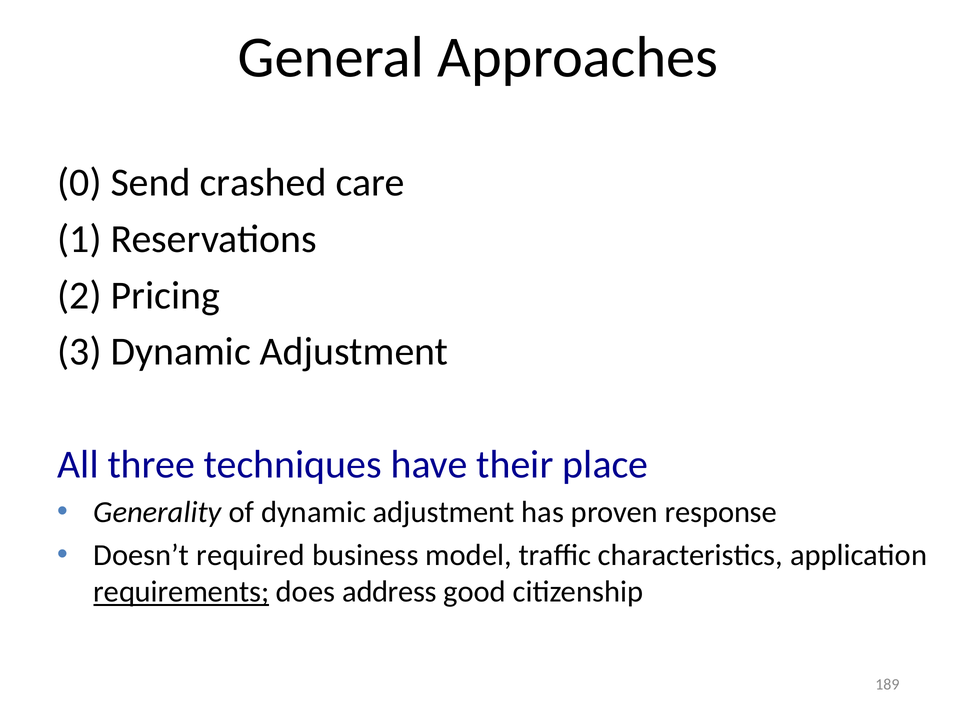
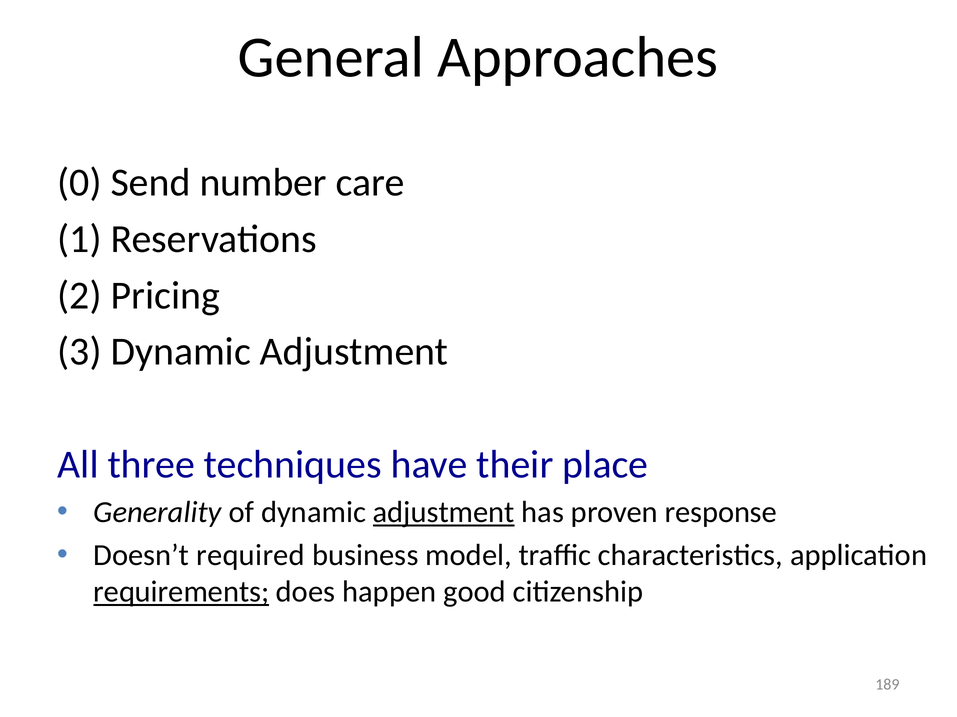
crashed: crashed -> number (263, 183)
adjustment underline: none -> present (444, 513)
address: address -> happen (389, 593)
